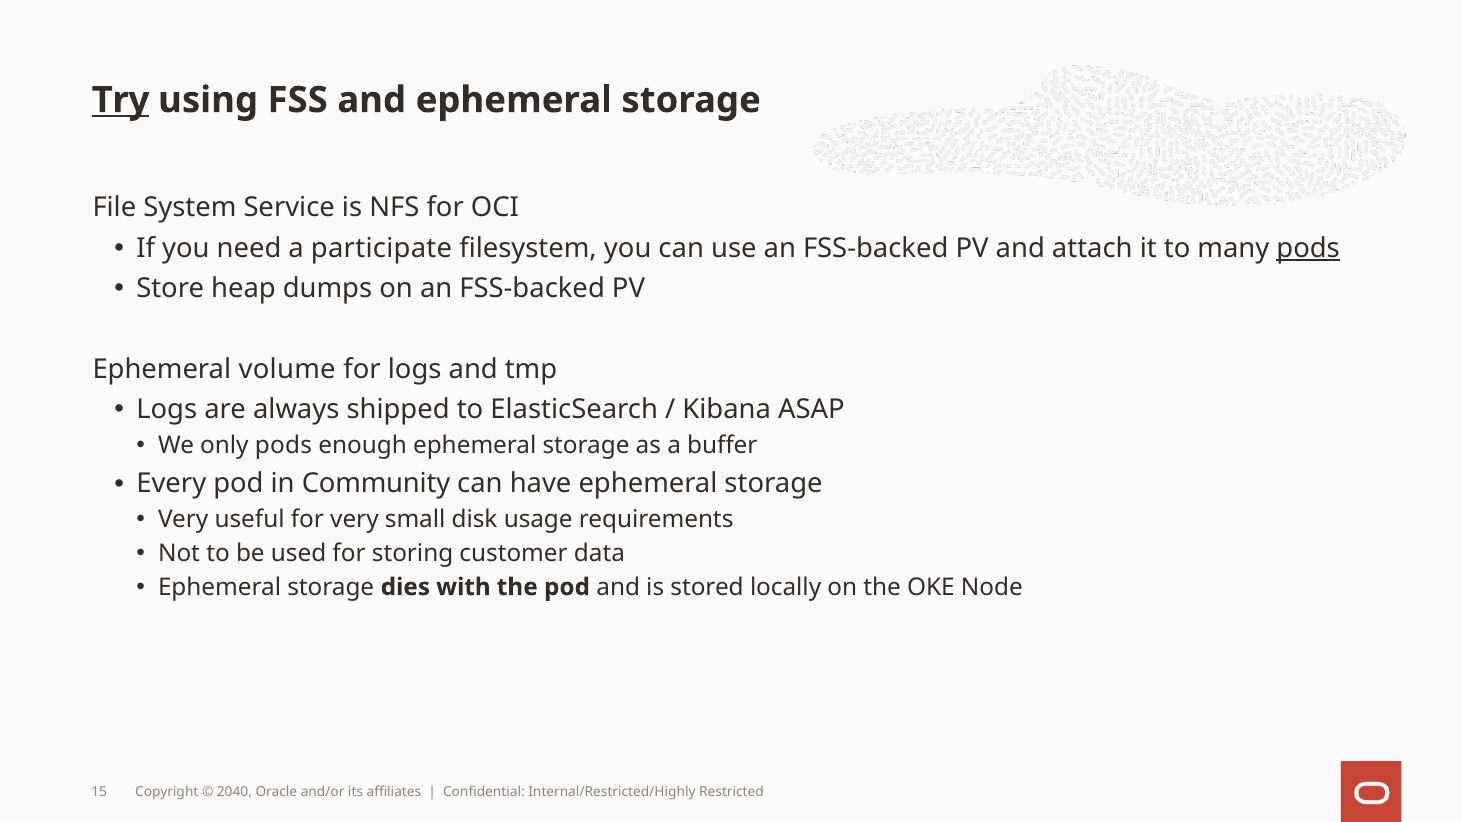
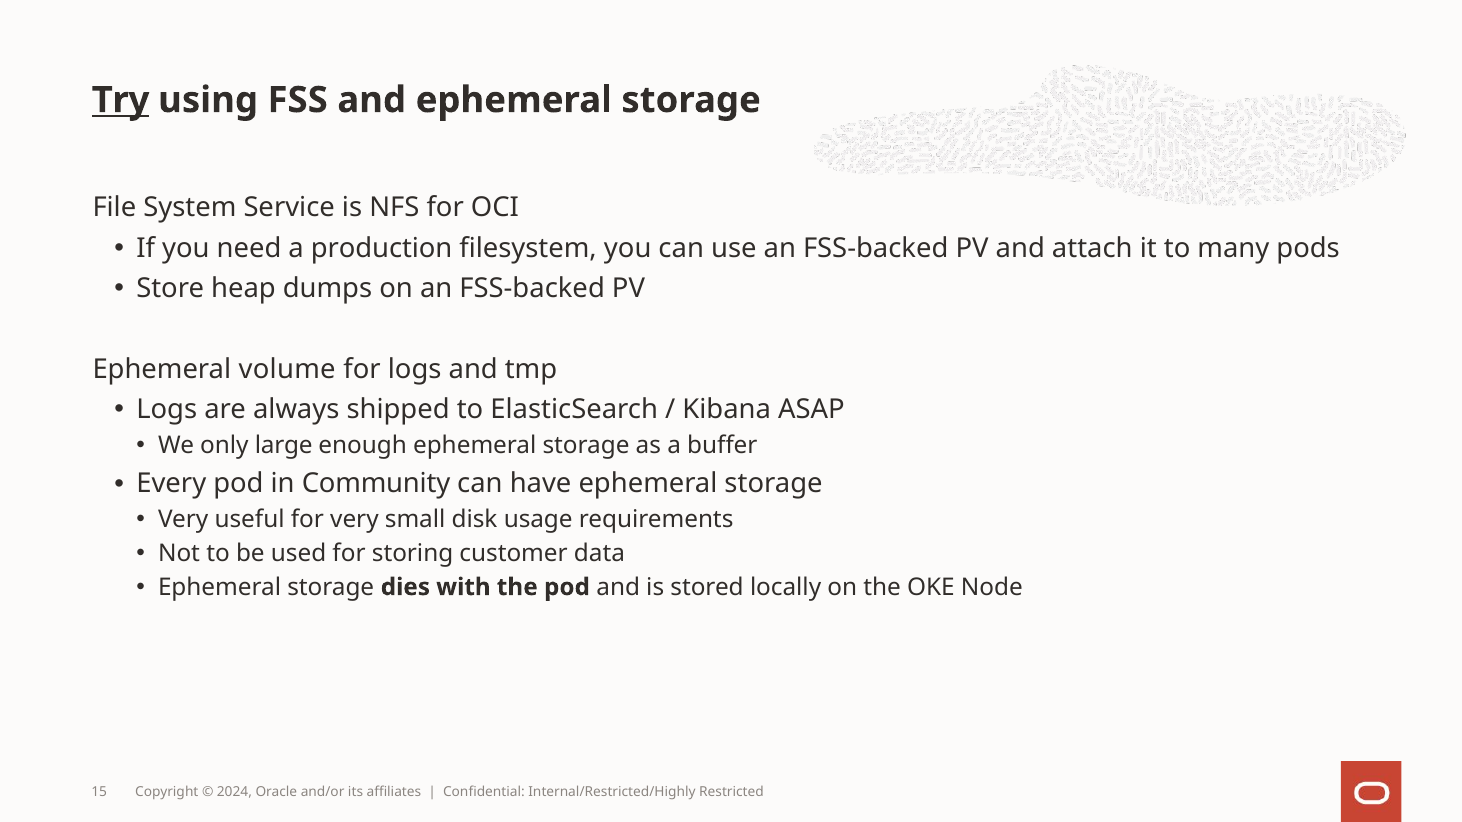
participate: participate -> production (382, 248)
pods underline: present -> none (1308, 248)
only pods: pods -> large (284, 445)
2040: 2040 -> 2024 (234, 792)
